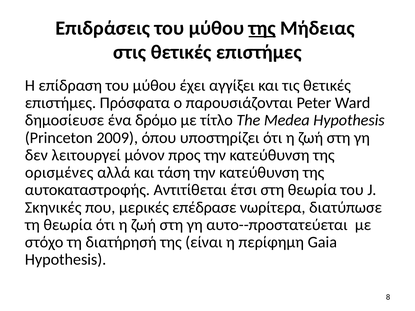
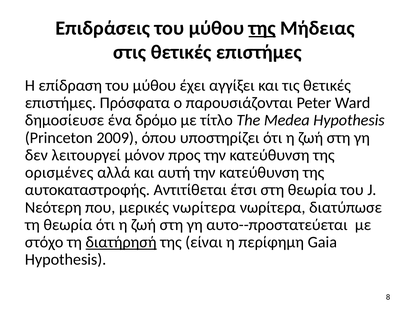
τάση: τάση -> αυτή (174, 173)
Σκηνικές: Σκηνικές -> Νεότερη (53, 208)
μερικές επέδρασε: επέδρασε -> νωρίτερα (204, 208)
διατήρησή underline: none -> present (121, 242)
